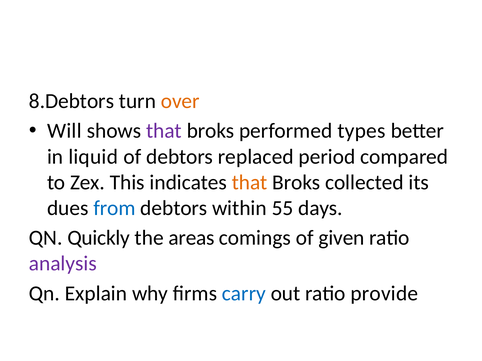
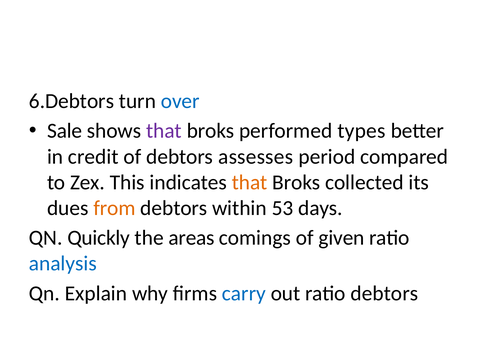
8.Debtors: 8.Debtors -> 6.Debtors (71, 101)
over colour: orange -> blue (180, 101)
Will: Will -> Sale (65, 131)
liquid: liquid -> credit (93, 157)
replaced: replaced -> assesses (256, 157)
from colour: blue -> orange (114, 208)
55: 55 -> 53 (283, 208)
analysis colour: purple -> blue (63, 264)
ratio provide: provide -> debtors (384, 294)
